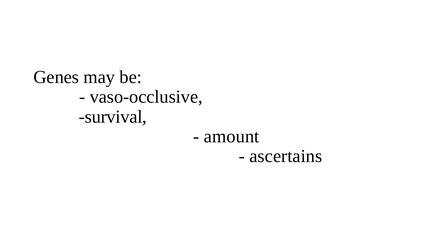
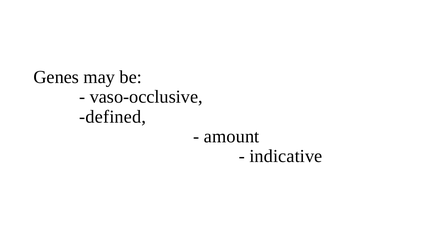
survival: survival -> defined (113, 117)
ascertains: ascertains -> indicative (286, 156)
